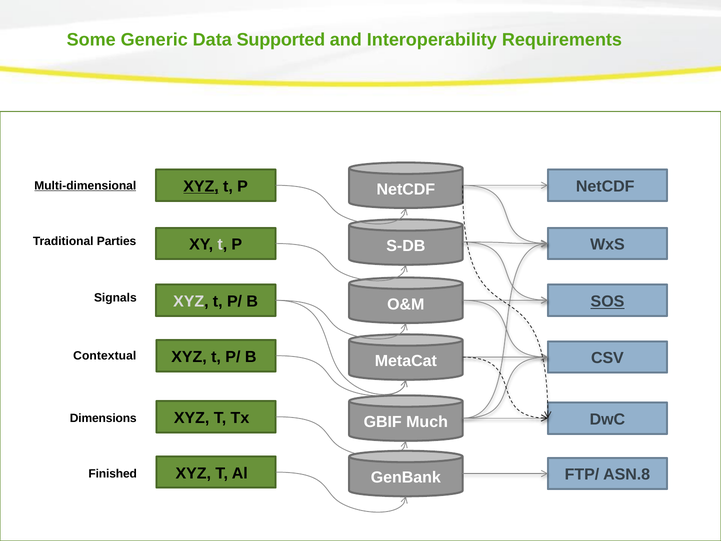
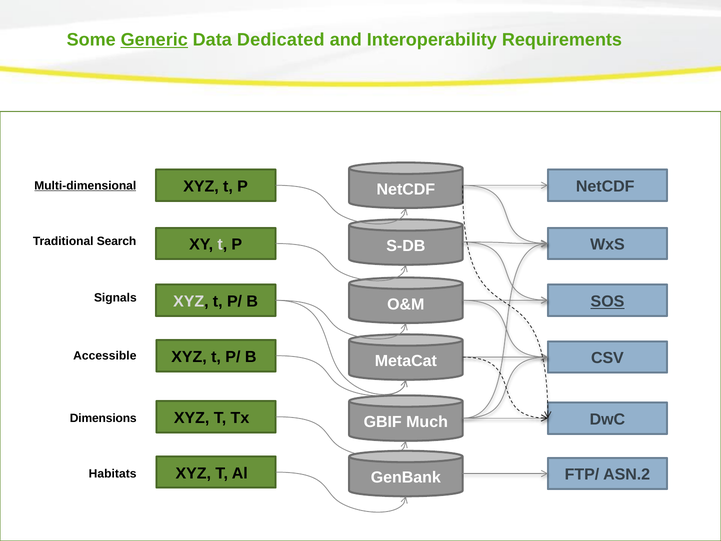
Generic underline: none -> present (154, 40)
Supported: Supported -> Dedicated (281, 40)
XYZ underline: present -> none (201, 186)
Parties: Parties -> Search (117, 241)
Contextual: Contextual -> Accessible (105, 356)
Finished: Finished -> Habitats (113, 474)
ASN.8: ASN.8 -> ASN.2 (627, 474)
